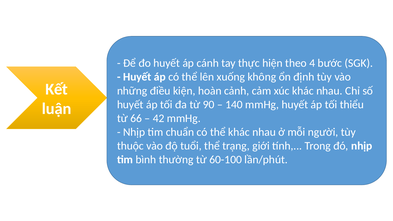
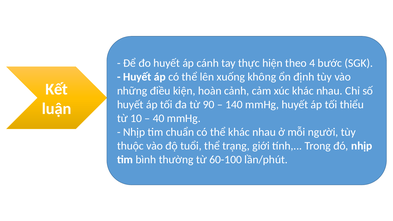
66: 66 -> 10 (136, 118)
42: 42 -> 40 (159, 118)
